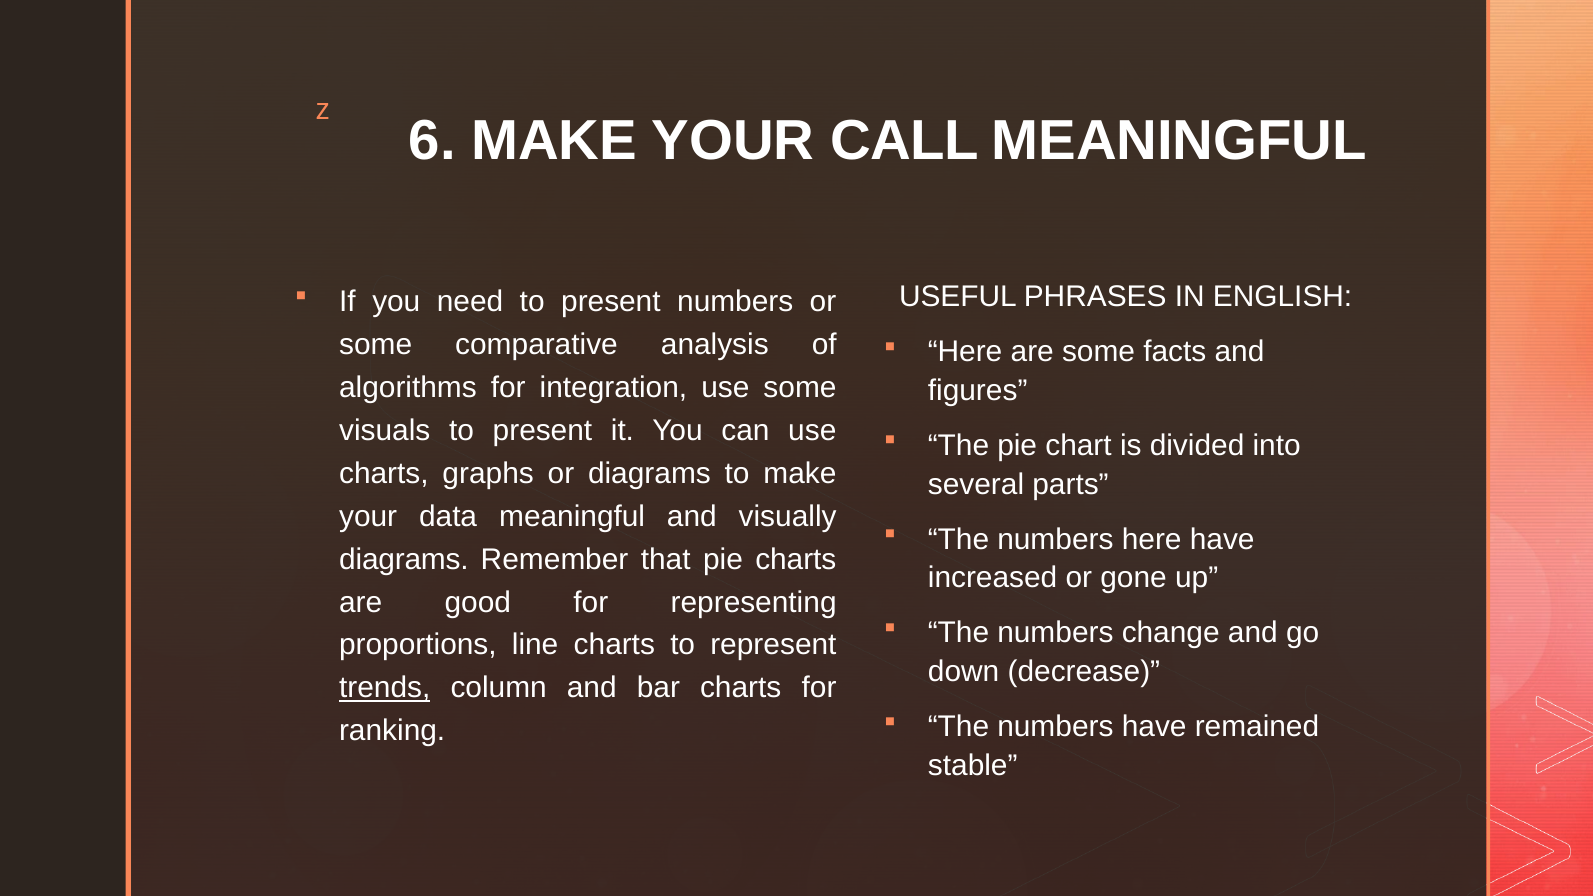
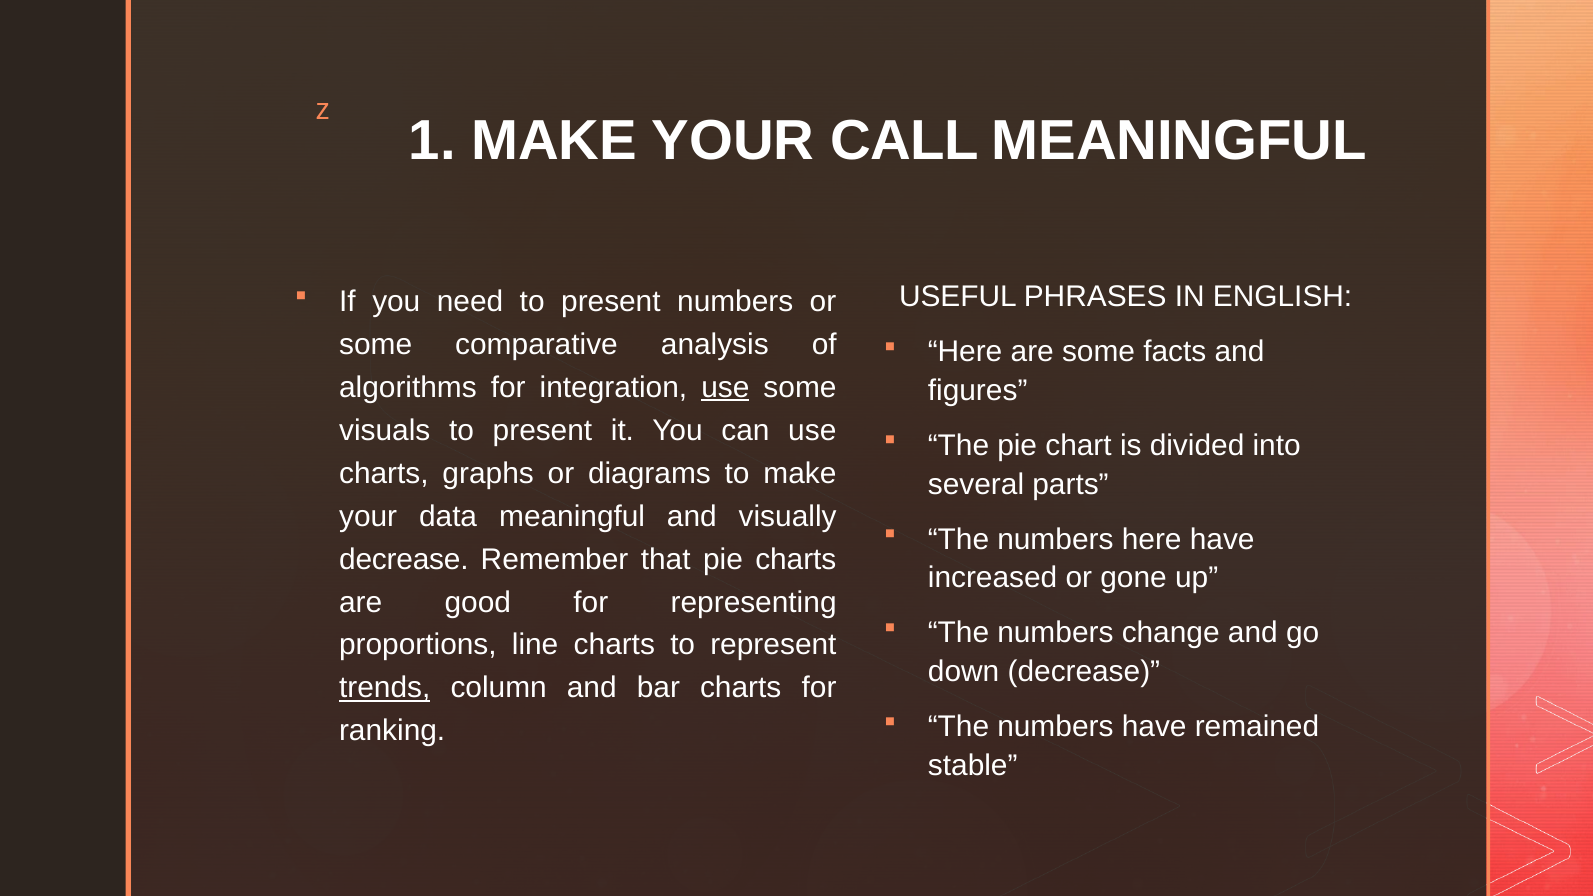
6: 6 -> 1 (432, 141)
use underline: none -> present (725, 387)
diagrams: diagrams -> decrease (404, 559)
